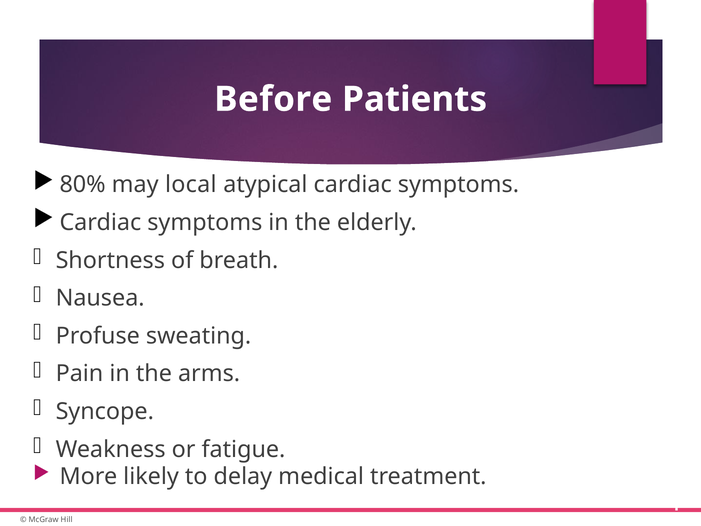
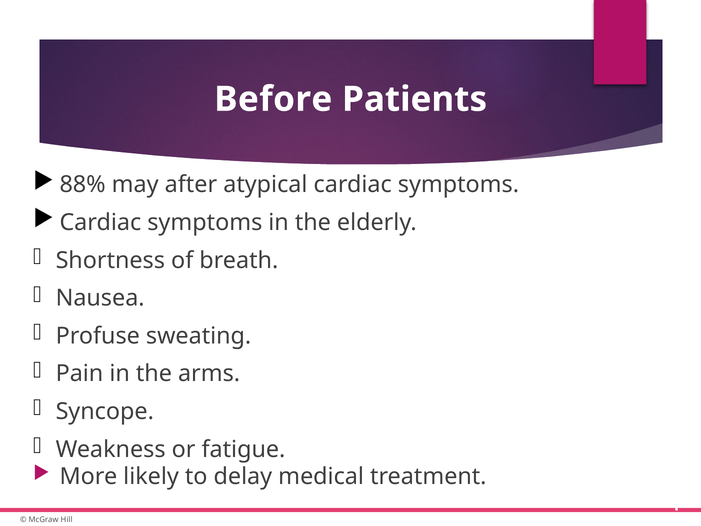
80%: 80% -> 88% (83, 185)
local: local -> after (191, 185)
